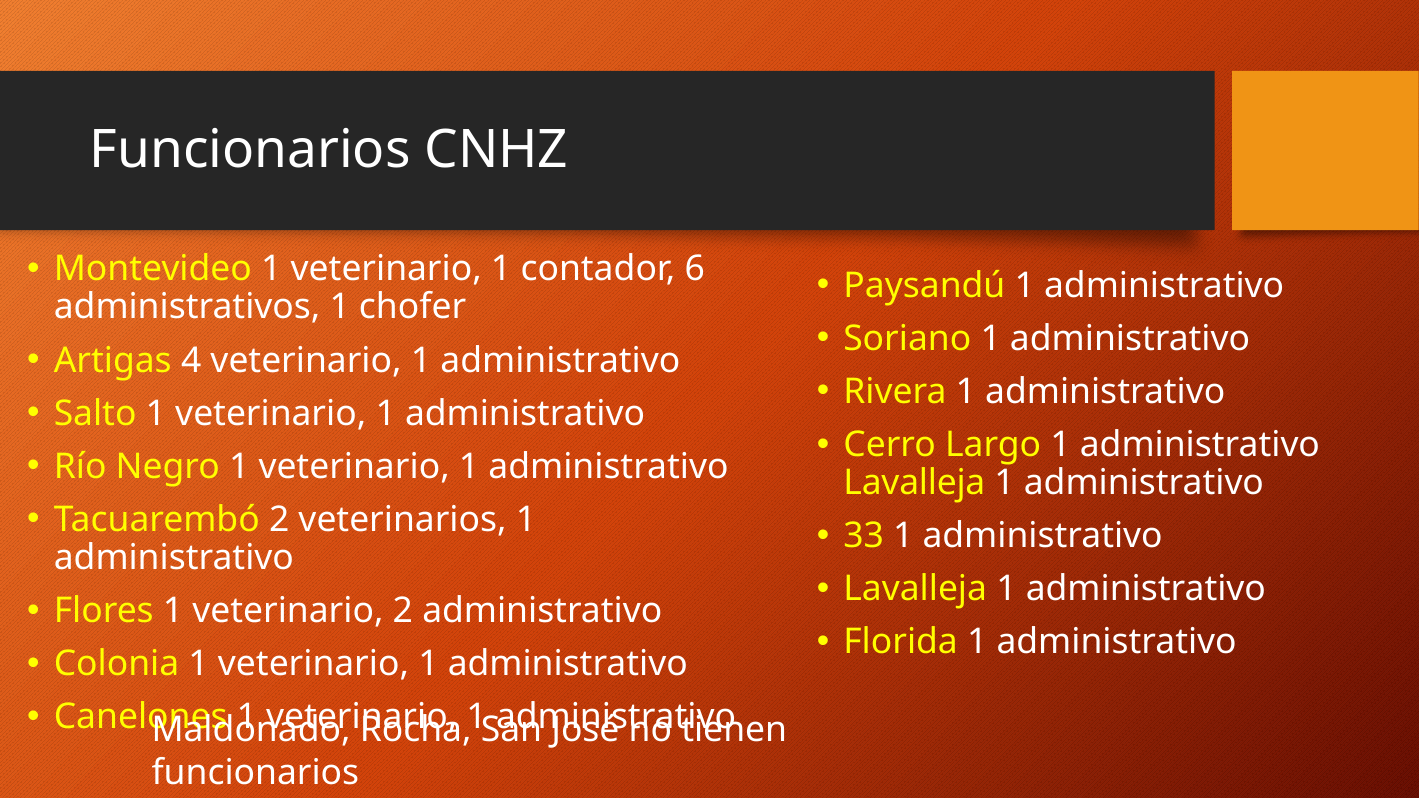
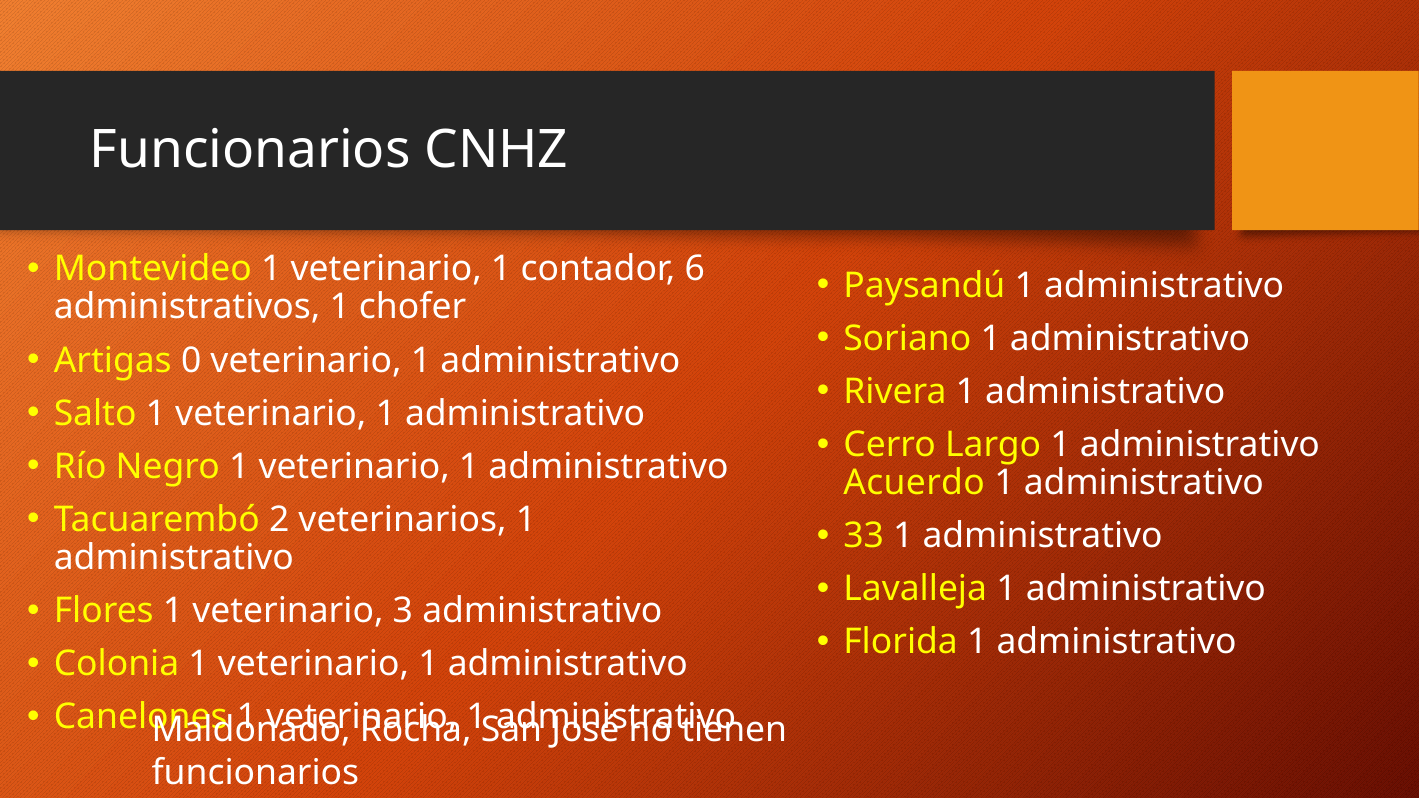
4: 4 -> 0 (191, 360)
Lavalleja: Lavalleja -> Acuerdo (914, 483)
veterinario 2: 2 -> 3 (403, 611)
